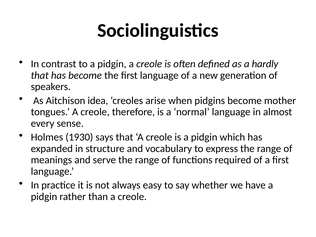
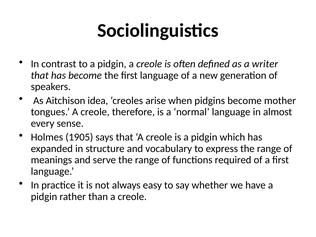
hardly: hardly -> writer (265, 64)
1930: 1930 -> 1905 (79, 137)
